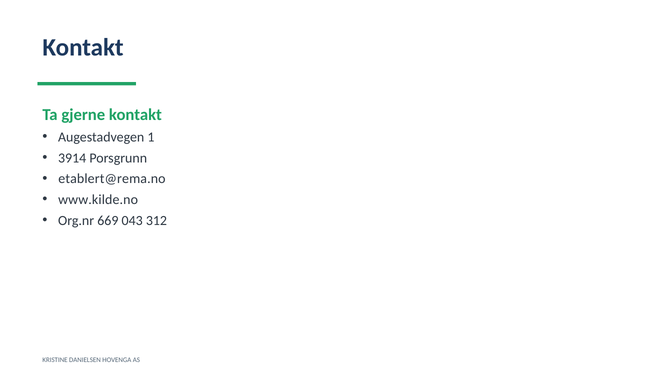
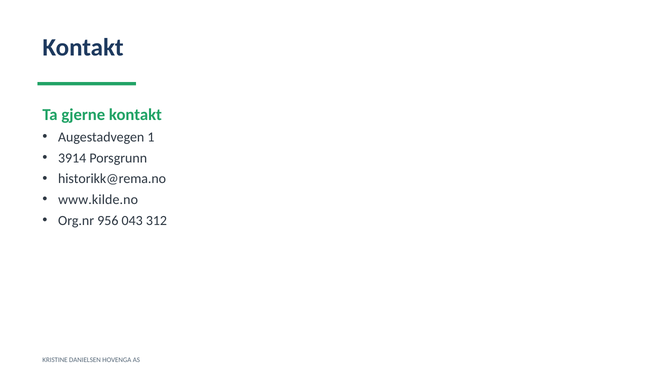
etablert@rema.no: etablert@rema.no -> historikk@rema.no (112, 179)
669: 669 -> 956 (108, 221)
